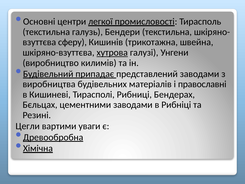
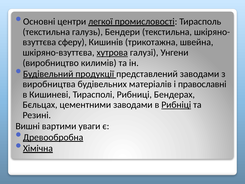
припадає: припадає -> продукції (95, 74)
Рибніці underline: none -> present (176, 105)
Цегли: Цегли -> Вишні (28, 126)
